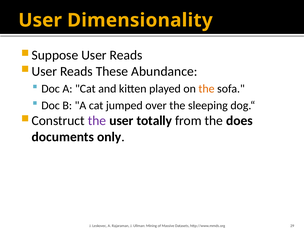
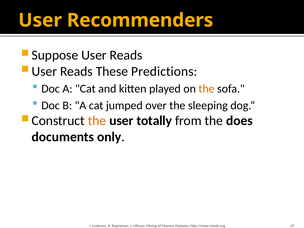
Dimensionality: Dimensionality -> Recommenders (140, 20)
Abundance: Abundance -> Predictions (164, 71)
the colour: purple -> orange (97, 121)
